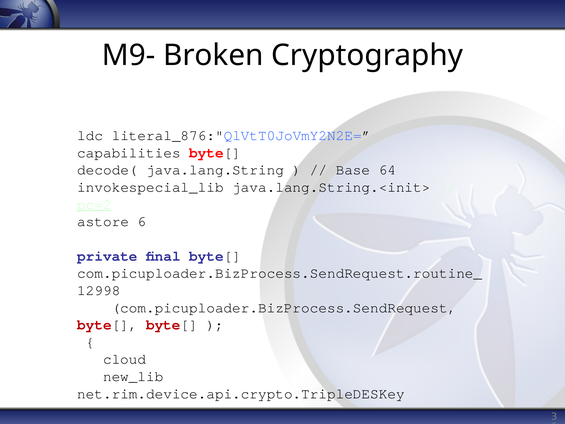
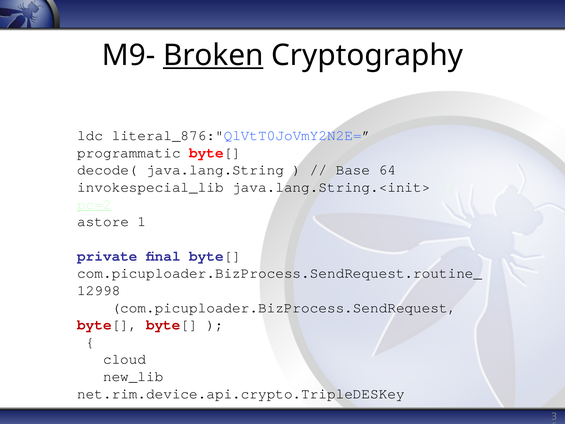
Broken underline: none -> present (213, 55)
capabilities: capabilities -> programmatic (129, 153)
astore 6: 6 -> 1 (142, 221)
